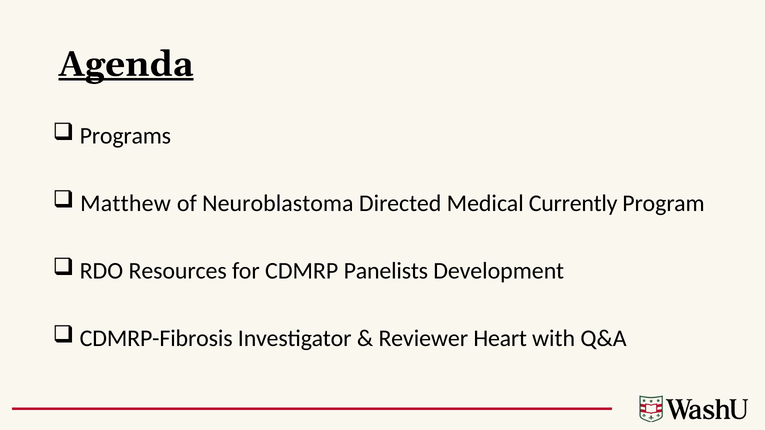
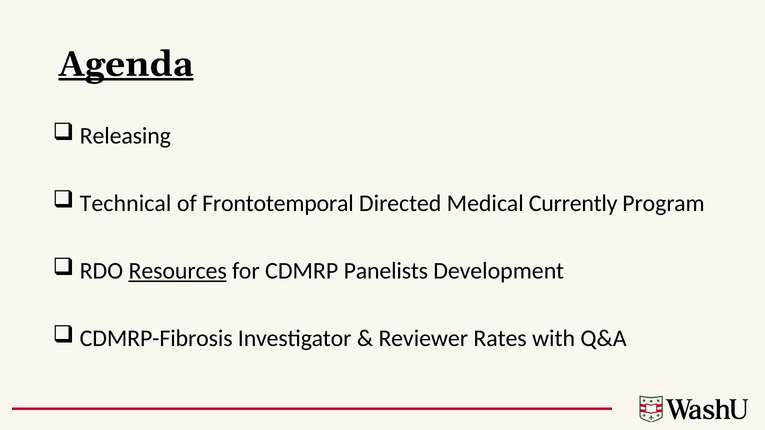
Programs: Programs -> Releasing (125, 136)
Matthew: Matthew -> Technical (126, 203)
Neuroblastoma: Neuroblastoma -> Frontotemporal (278, 203)
Resources underline: none -> present (178, 271)
Heart: Heart -> Rates (500, 339)
